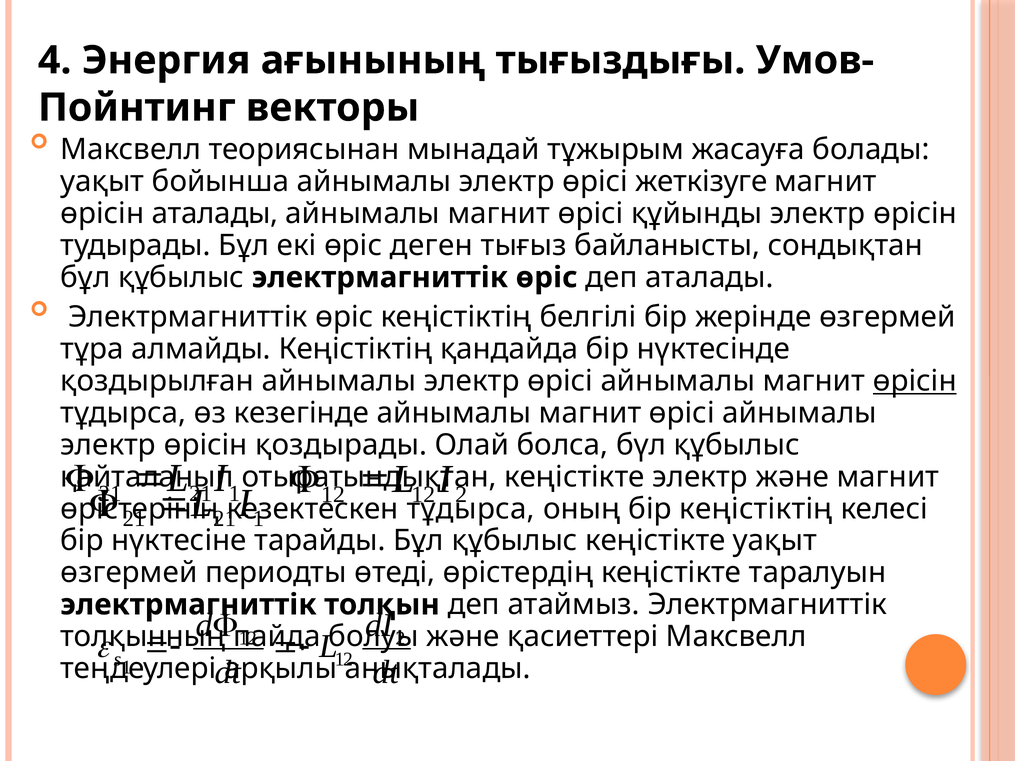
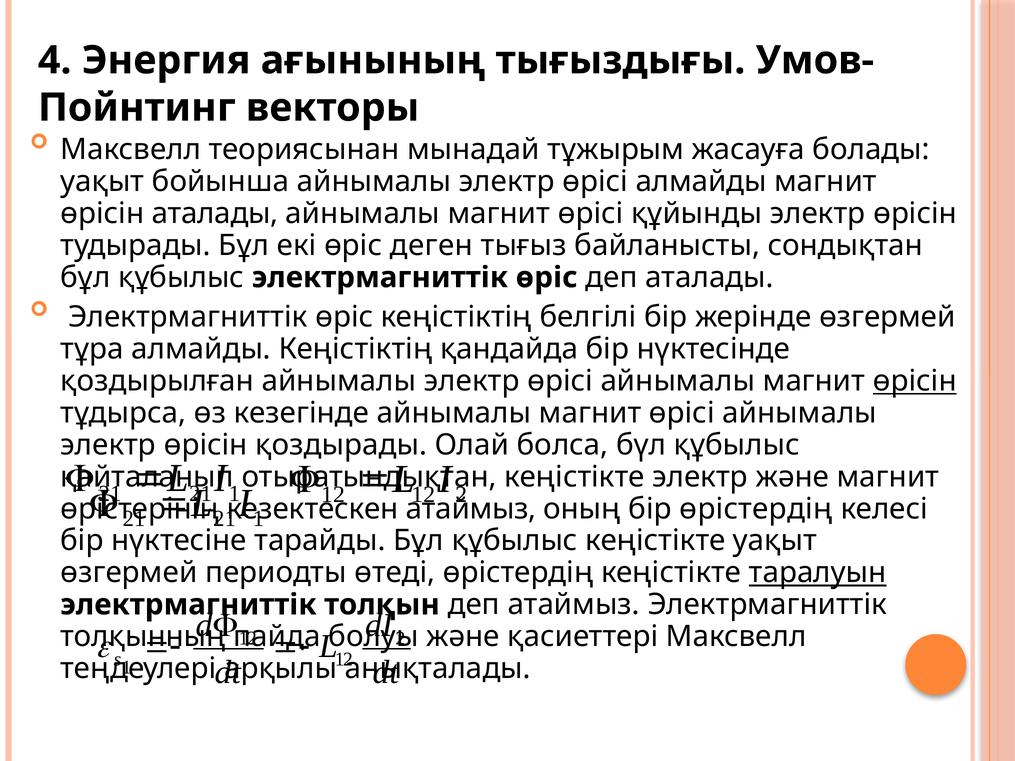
өрісі жеткізуге: жеткізуге -> алмайды (701, 182)
тұдырса: тұдырса -> атаймыз (471, 509)
бір кеңістіктің: кеңістіктің -> өрістердің (756, 509)
таралуын underline: none -> present (818, 573)
